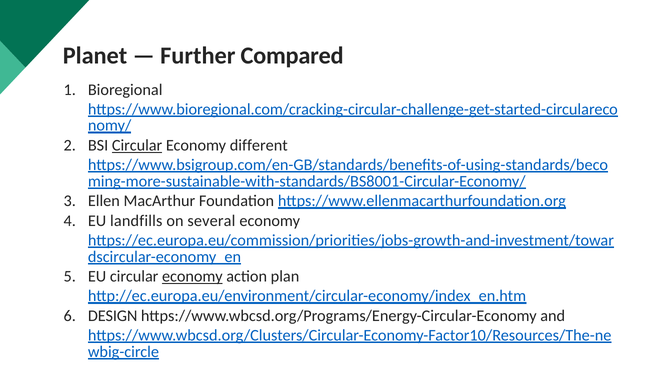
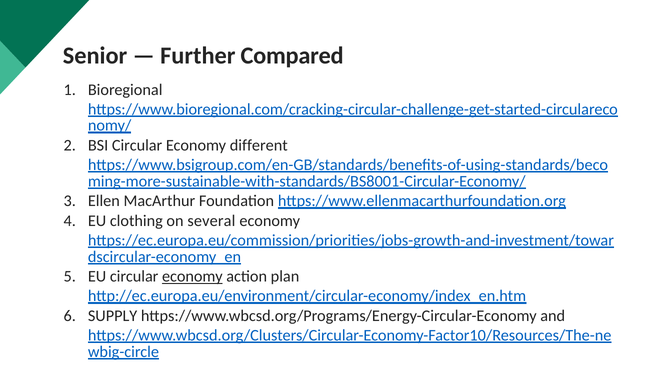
Planet: Planet -> Senior (95, 56)
Circular underline: present -> none (137, 145)
landfills: landfills -> clothing (136, 221)
DESIGN: DESIGN -> SUPPLY (113, 316)
